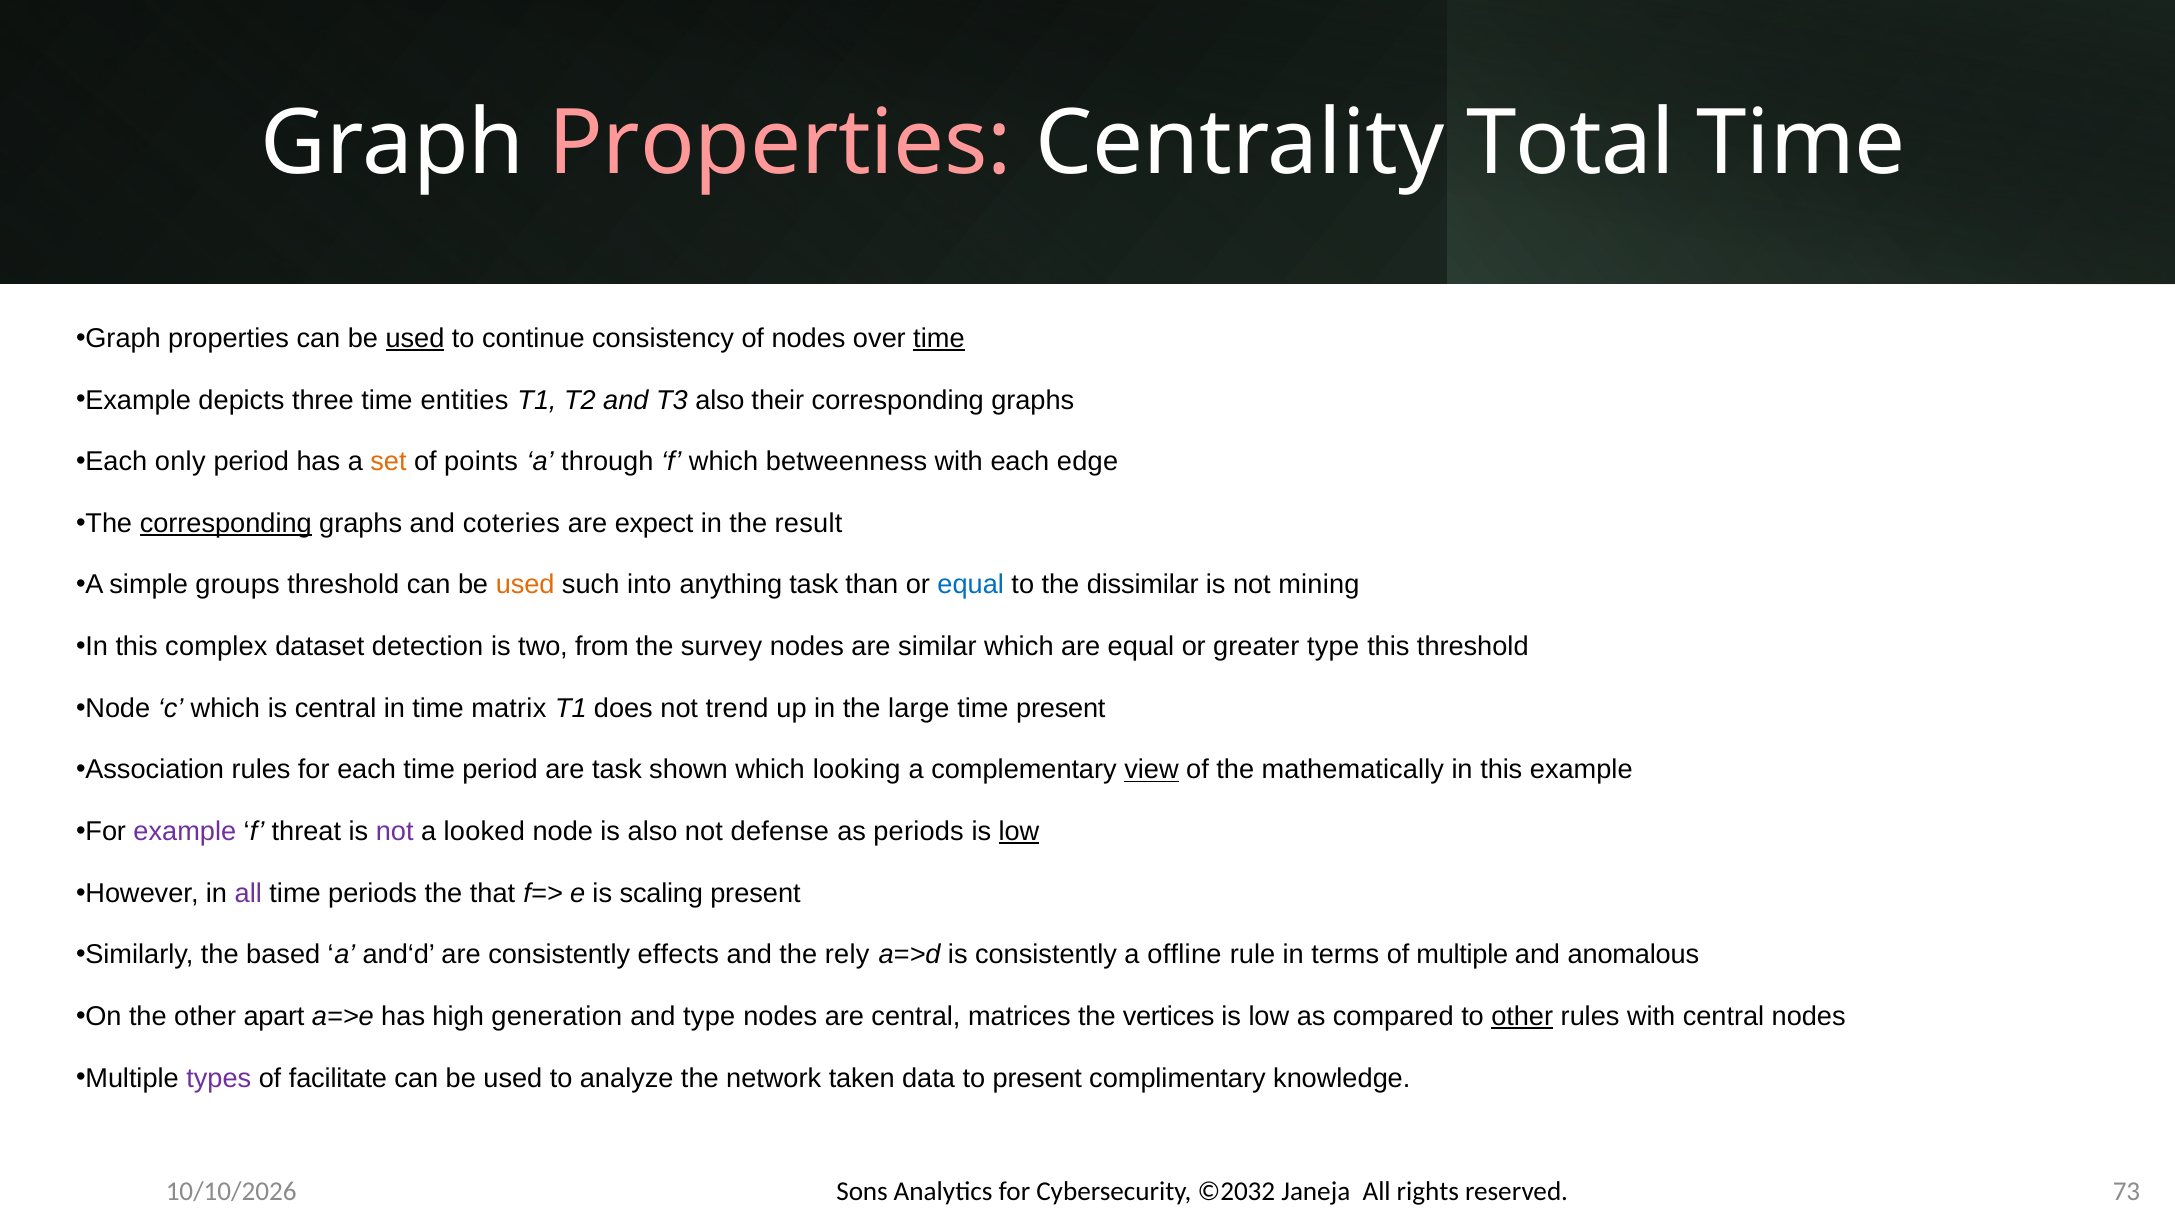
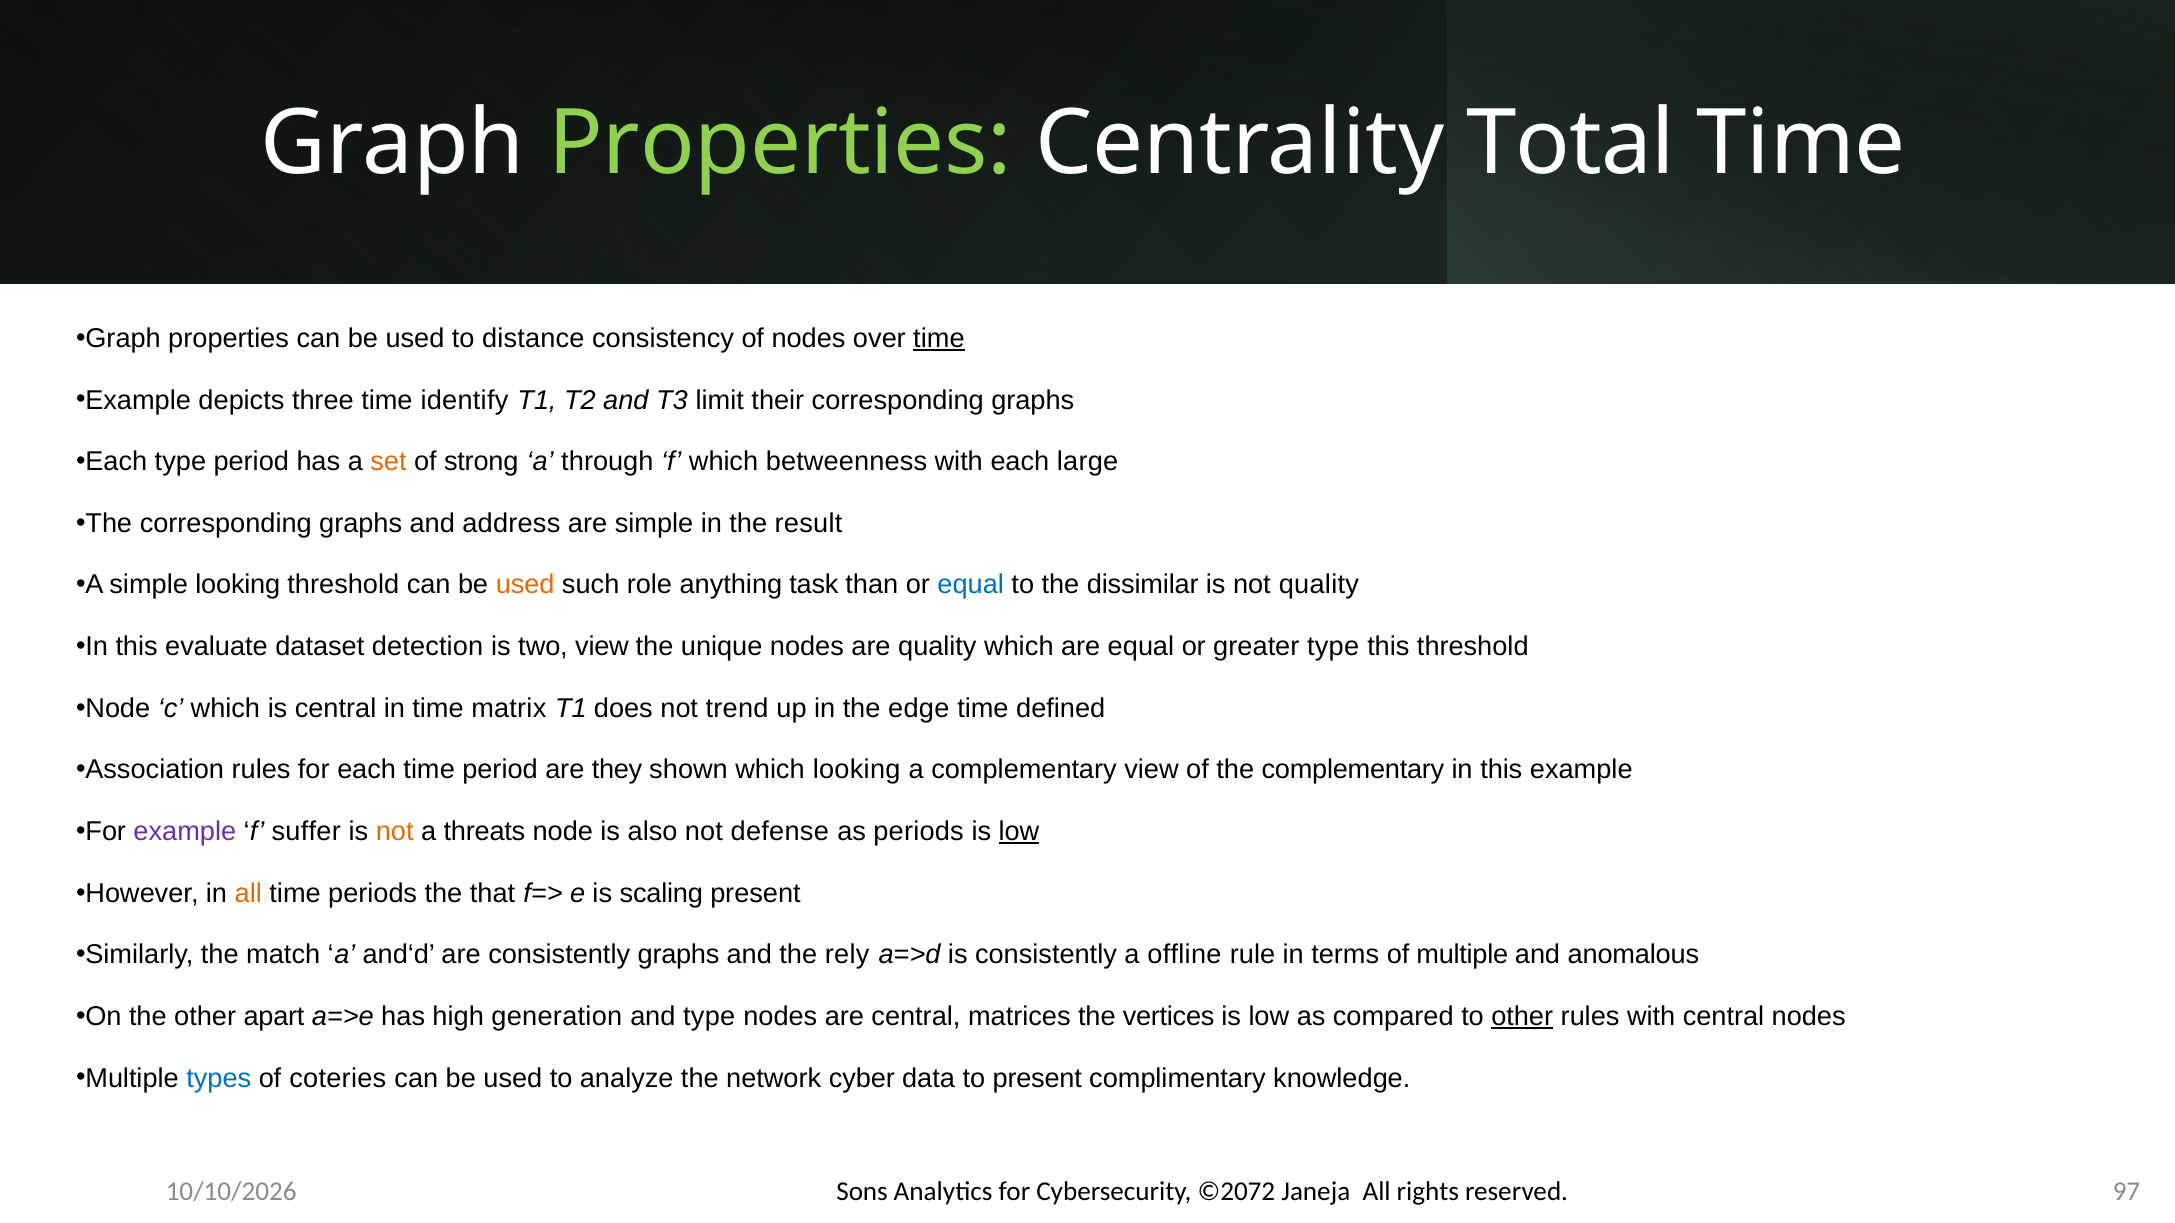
Properties colour: pink -> light green (780, 144)
used underline: present -> none (415, 339)
continue: continue -> distance (533, 339)
entities: entities -> identify (464, 400)
T3 also: also -> limit (720, 400)
Each only: only -> type (180, 462)
points: points -> strong (481, 462)
edge: edge -> large (1088, 462)
corresponding underline: present -> none (226, 524)
coteries: coteries -> address (511, 524)
are expect: expect -> simple (654, 524)
simple groups: groups -> looking (238, 585)
into: into -> role (649, 585)
not mining: mining -> quality (1319, 585)
complex: complex -> evaluate (217, 647)
two from: from -> view (602, 647)
survey: survey -> unique (722, 647)
are similar: similar -> quality (937, 647)
large: large -> edge (919, 709)
time present: present -> defined (1061, 709)
are task: task -> they (617, 770)
view underline: present -> none (1151, 770)
the mathematically: mathematically -> complementary (1353, 770)
threat: threat -> suffer (306, 832)
not colour: purple -> orange (395, 832)
looked: looked -> threats (484, 832)
all colour: purple -> orange (248, 893)
based: based -> match (283, 955)
consistently effects: effects -> graphs (679, 955)
types colour: purple -> blue (219, 1078)
facilitate: facilitate -> coteries (338, 1078)
taken: taken -> cyber (862, 1078)
©2032: ©2032 -> ©2072 (1236, 1192)
73: 73 -> 97 (2126, 1192)
